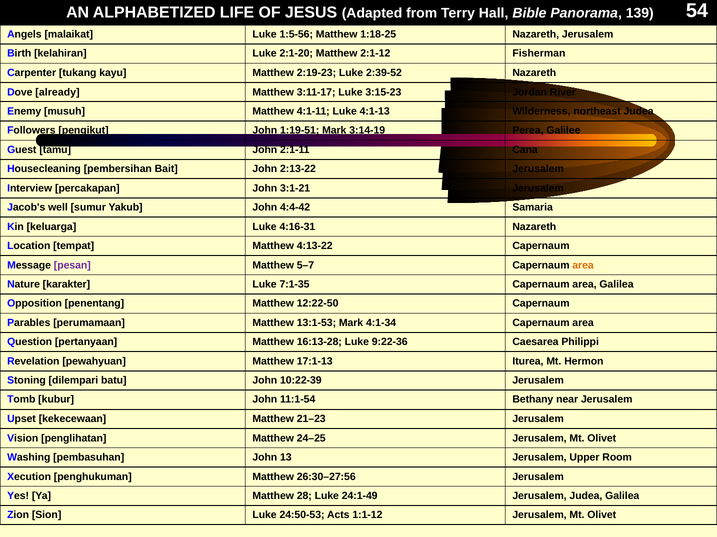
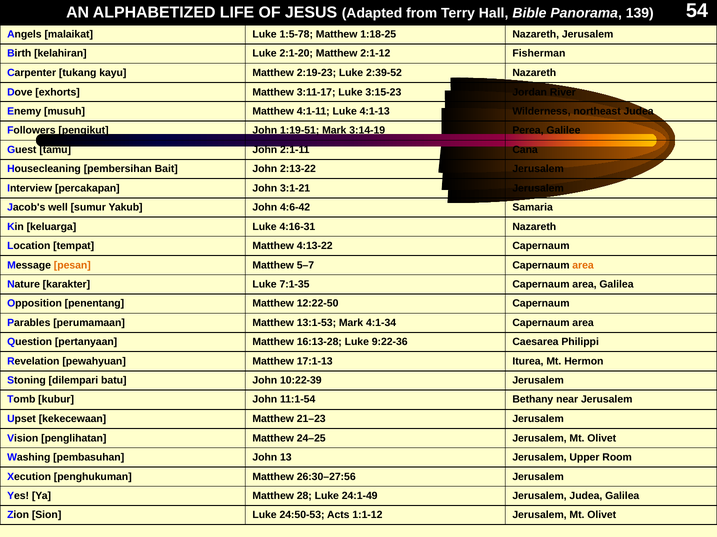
1:5-56: 1:5-56 -> 1:5-78 (296, 34)
already: already -> exhorts (58, 92)
4:4-42: 4:4-42 -> 4:6-42 (295, 208)
pesan colour: purple -> orange (72, 265)
